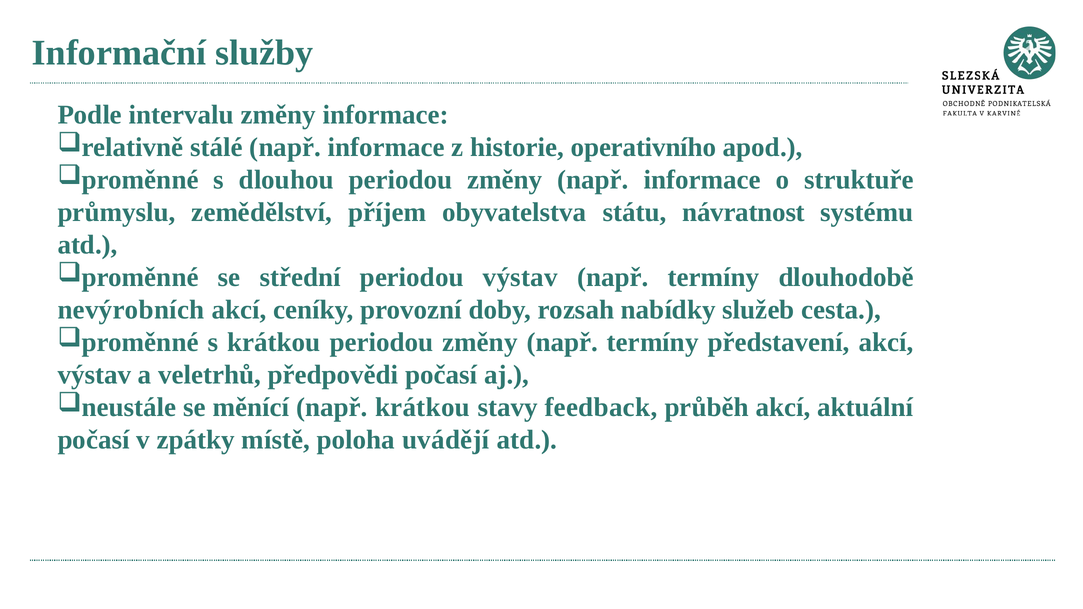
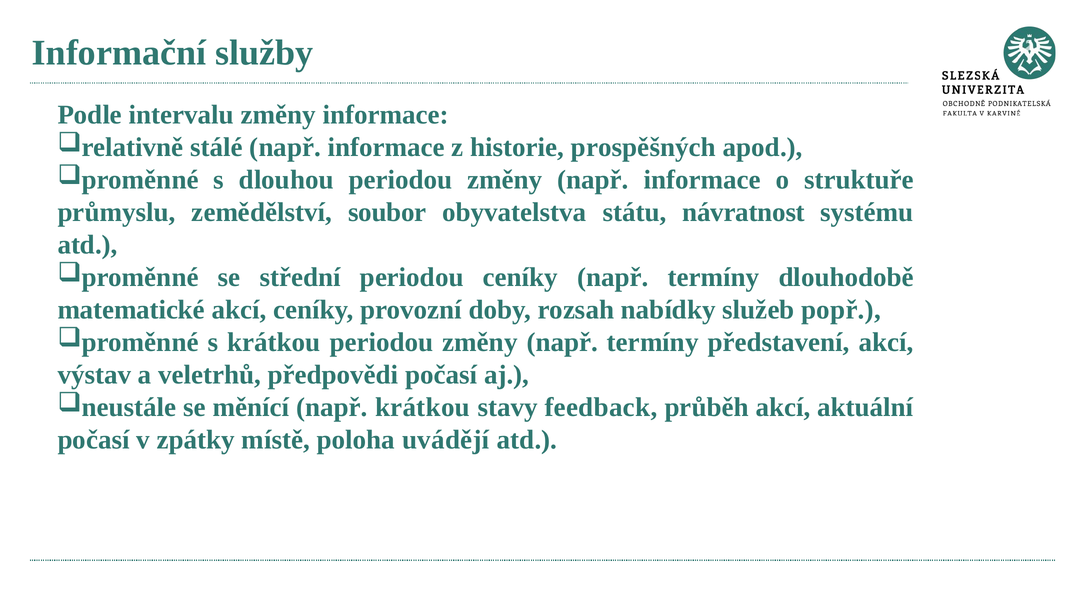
operativního: operativního -> prospěšných (643, 147)
příjem: příjem -> soubor (387, 212)
periodou výstav: výstav -> ceníky (520, 277)
nevýrobních: nevýrobních -> matematické (131, 310)
cesta: cesta -> popř (841, 310)
